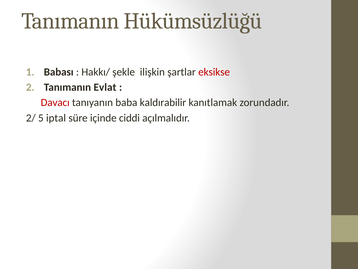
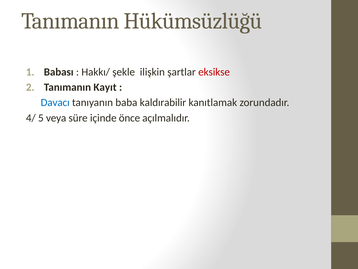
Evlat: Evlat -> Kayıt (105, 87)
Davacı colour: red -> blue (55, 102)
2/: 2/ -> 4/ (31, 118)
iptal: iptal -> veya (56, 118)
ciddi: ciddi -> önce (129, 118)
